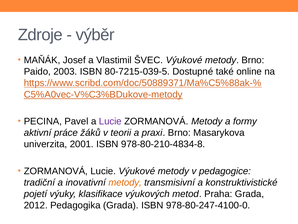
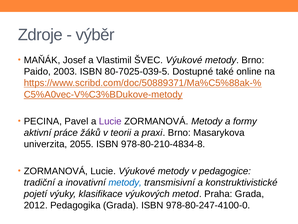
80-7215-039-5: 80-7215-039-5 -> 80-7025-039-5 (137, 71)
2001: 2001 -> 2055 (82, 144)
metody colour: orange -> blue (125, 182)
